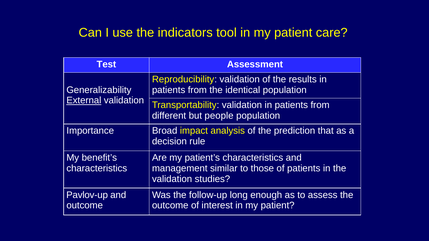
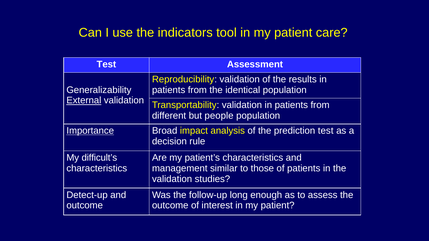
Importance underline: none -> present (90, 131)
prediction that: that -> test (326, 131)
benefit’s: benefit’s -> difficult’s (99, 158)
Pavlov-up: Pavlov-up -> Detect-up (87, 195)
